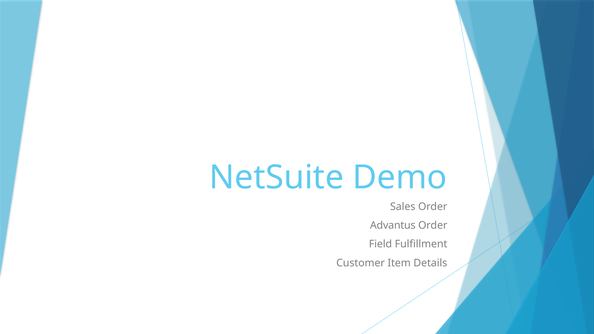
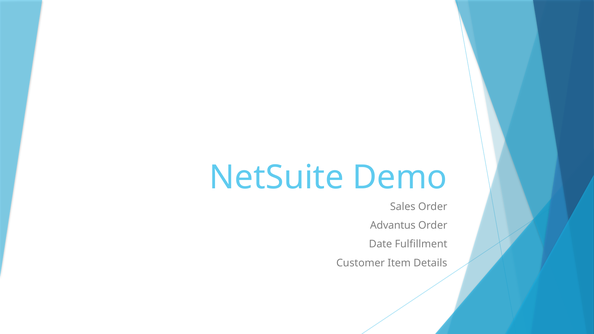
Field: Field -> Date (380, 244)
